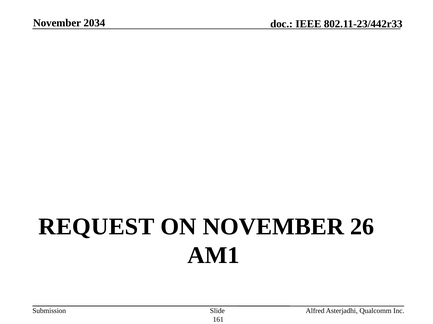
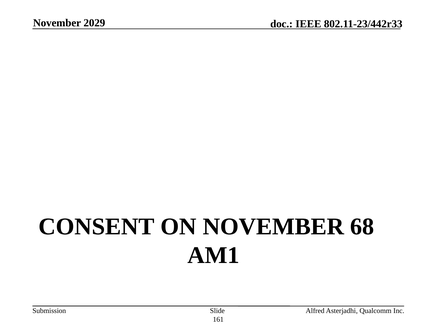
2034: 2034 -> 2029 (94, 23)
REQUEST: REQUEST -> CONSENT (97, 227)
26: 26 -> 68 (362, 227)
